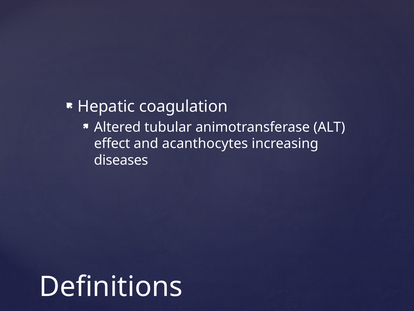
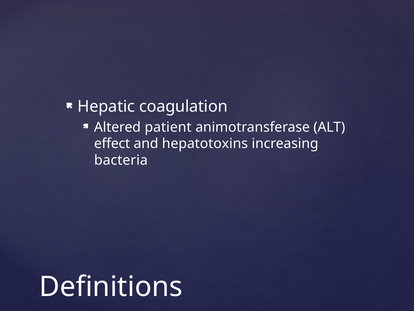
tubular: tubular -> patient (168, 127)
acanthocytes: acanthocytes -> hepatotoxins (205, 144)
diseases: diseases -> bacteria (121, 160)
